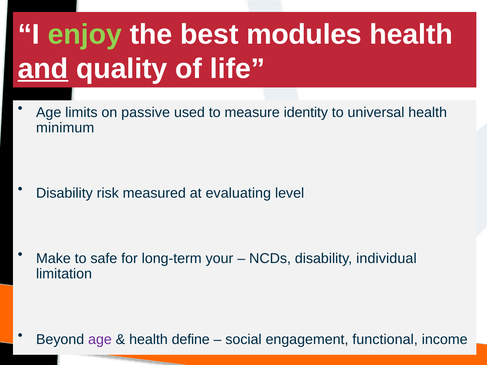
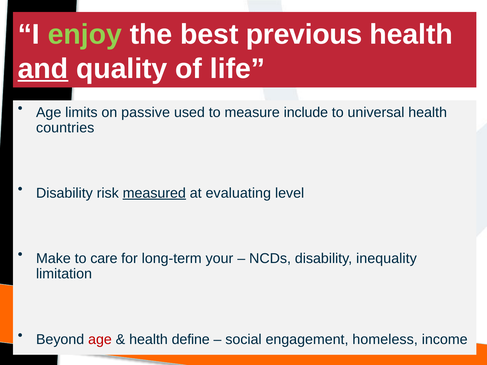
modules: modules -> previous (304, 35)
identity: identity -> include (306, 112)
minimum: minimum -> countries (65, 128)
measured underline: none -> present (154, 193)
safe: safe -> care (104, 259)
individual: individual -> inequality (386, 259)
age colour: purple -> red (100, 340)
functional: functional -> homeless (385, 340)
